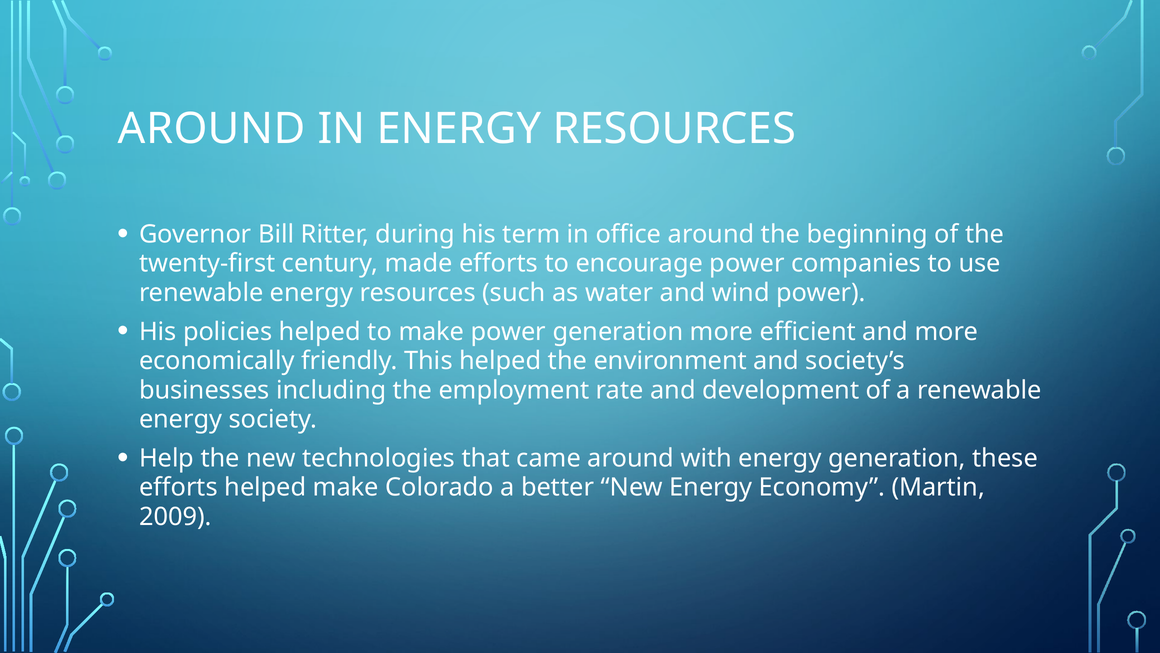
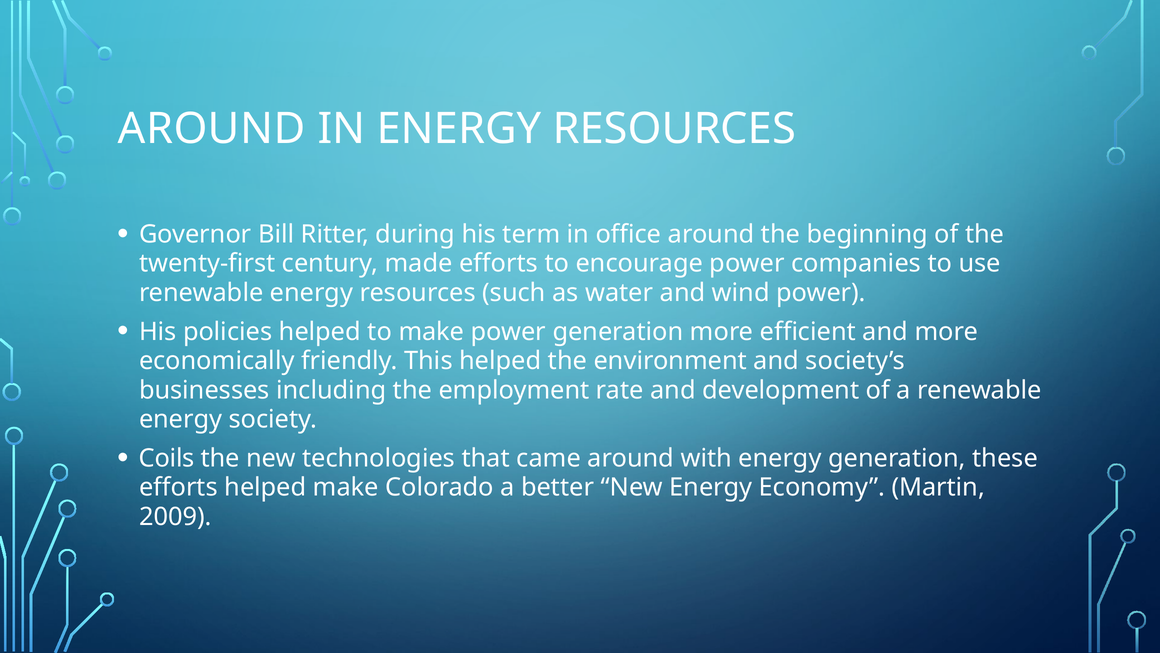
Help: Help -> Coils (167, 458)
